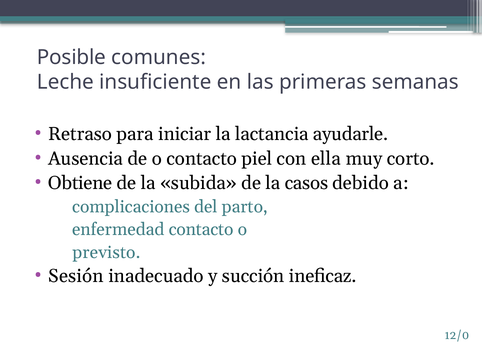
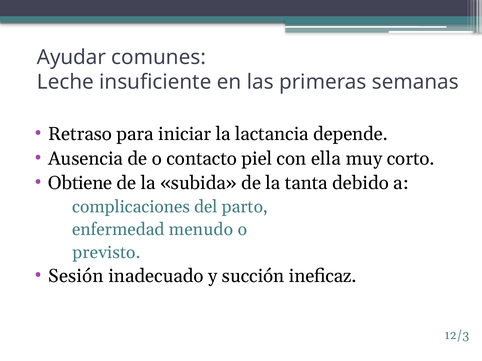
Posible: Posible -> Ayudar (71, 57)
ayudarle: ayudarle -> depende (351, 134)
casos: casos -> tanta (306, 183)
enfermedad contacto: contacto -> menudo (201, 230)
12/0: 12/0 -> 12/3 (457, 336)
